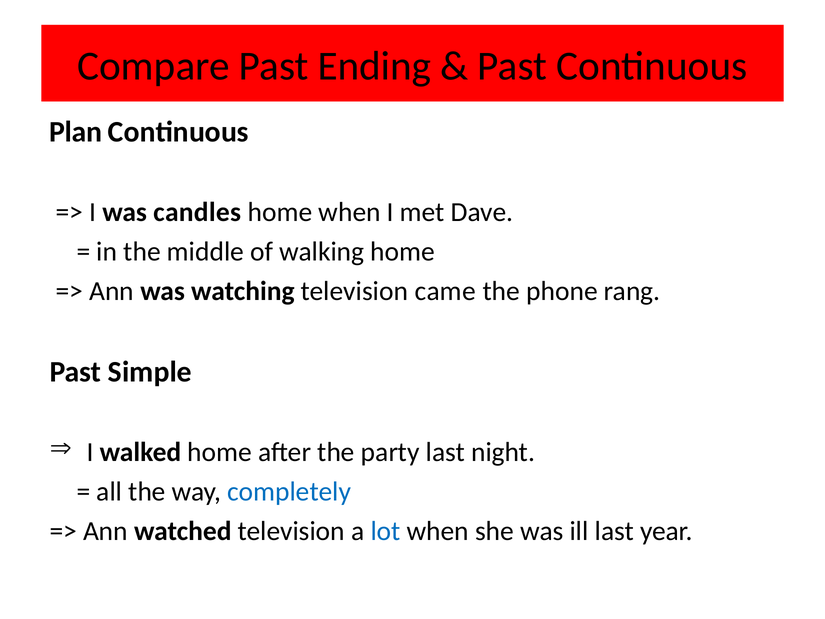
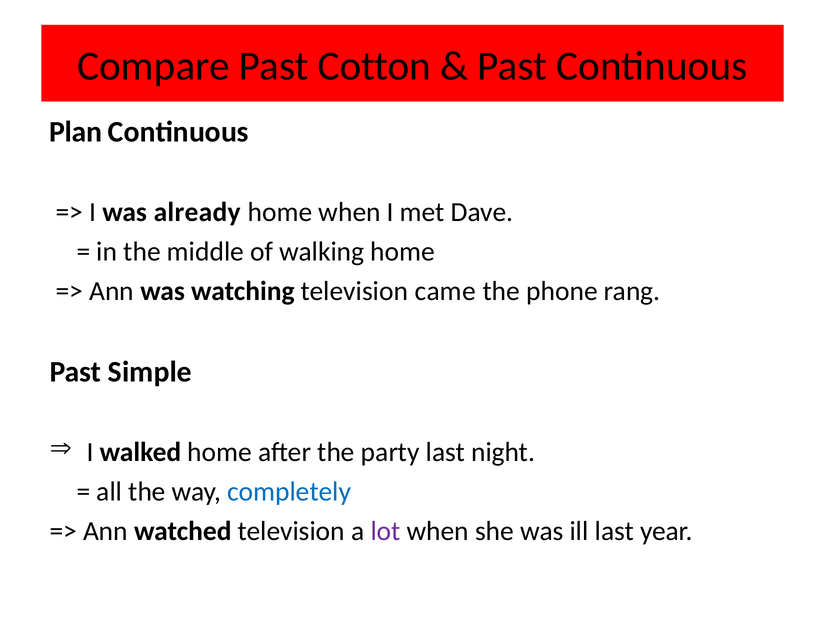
Ending: Ending -> Cotton (374, 66)
candles: candles -> already (197, 212)
lot colour: blue -> purple (386, 531)
